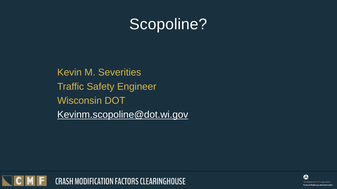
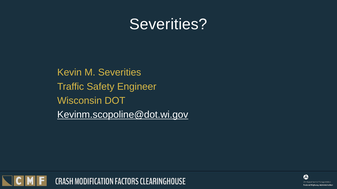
Scopoline: Scopoline -> Severities (168, 24)
